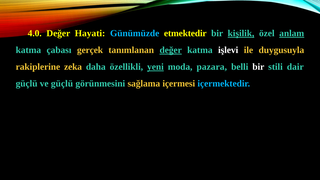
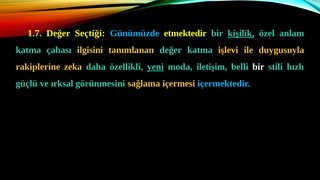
4.0: 4.0 -> 1.7 (35, 33)
Hayati: Hayati -> Seçtiği (90, 33)
anlam underline: present -> none (292, 33)
gerçek: gerçek -> ilgisini (90, 50)
değer underline: present -> none (171, 50)
işlevi colour: white -> yellow (228, 50)
pazara: pazara -> iletişim (212, 67)
dair: dair -> hızlı (295, 67)
ve güçlü: güçlü -> ırksal (62, 84)
